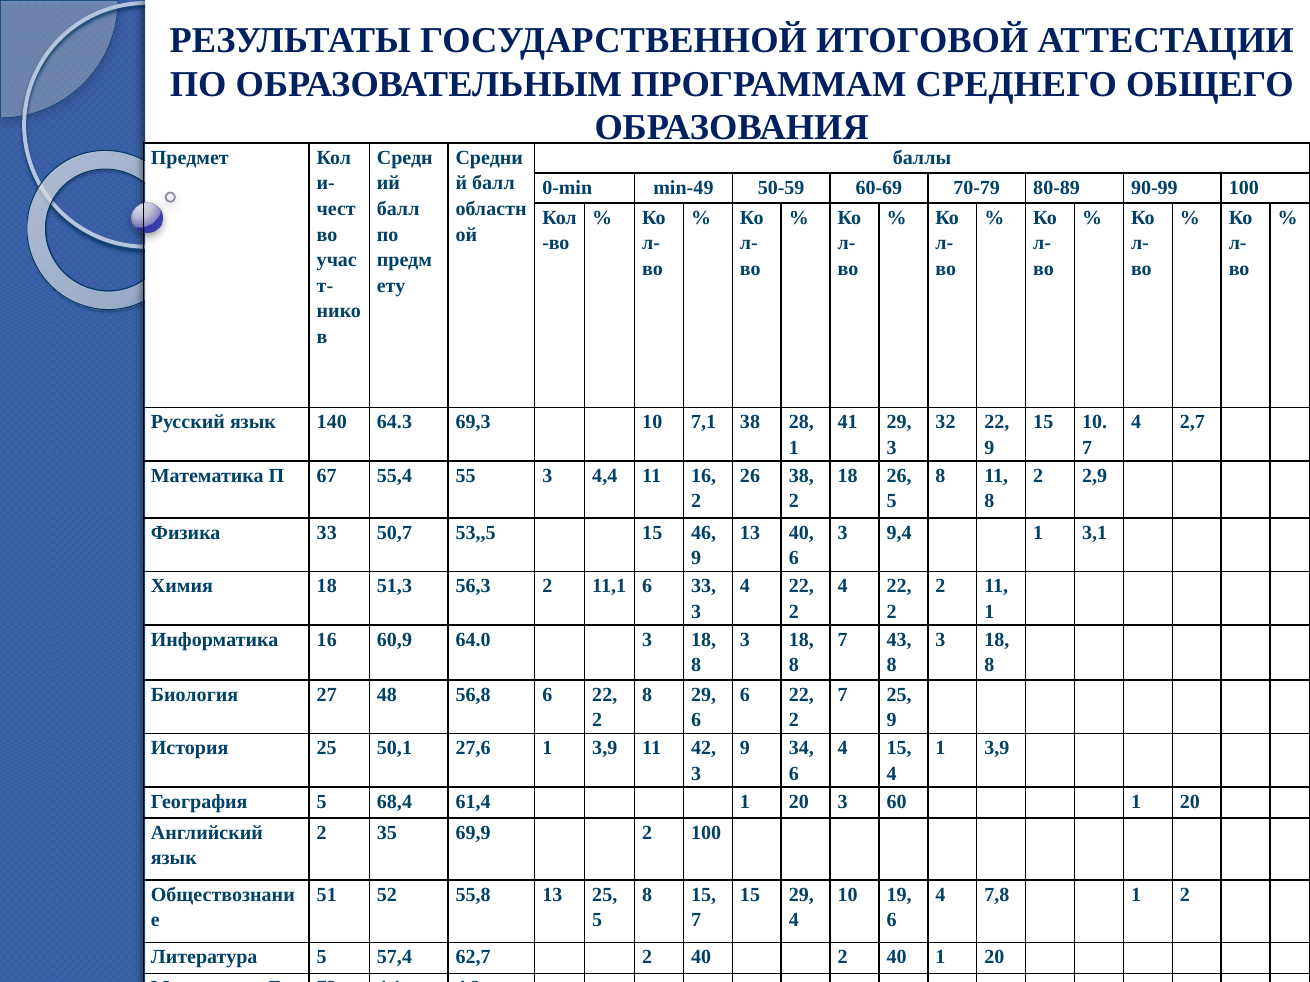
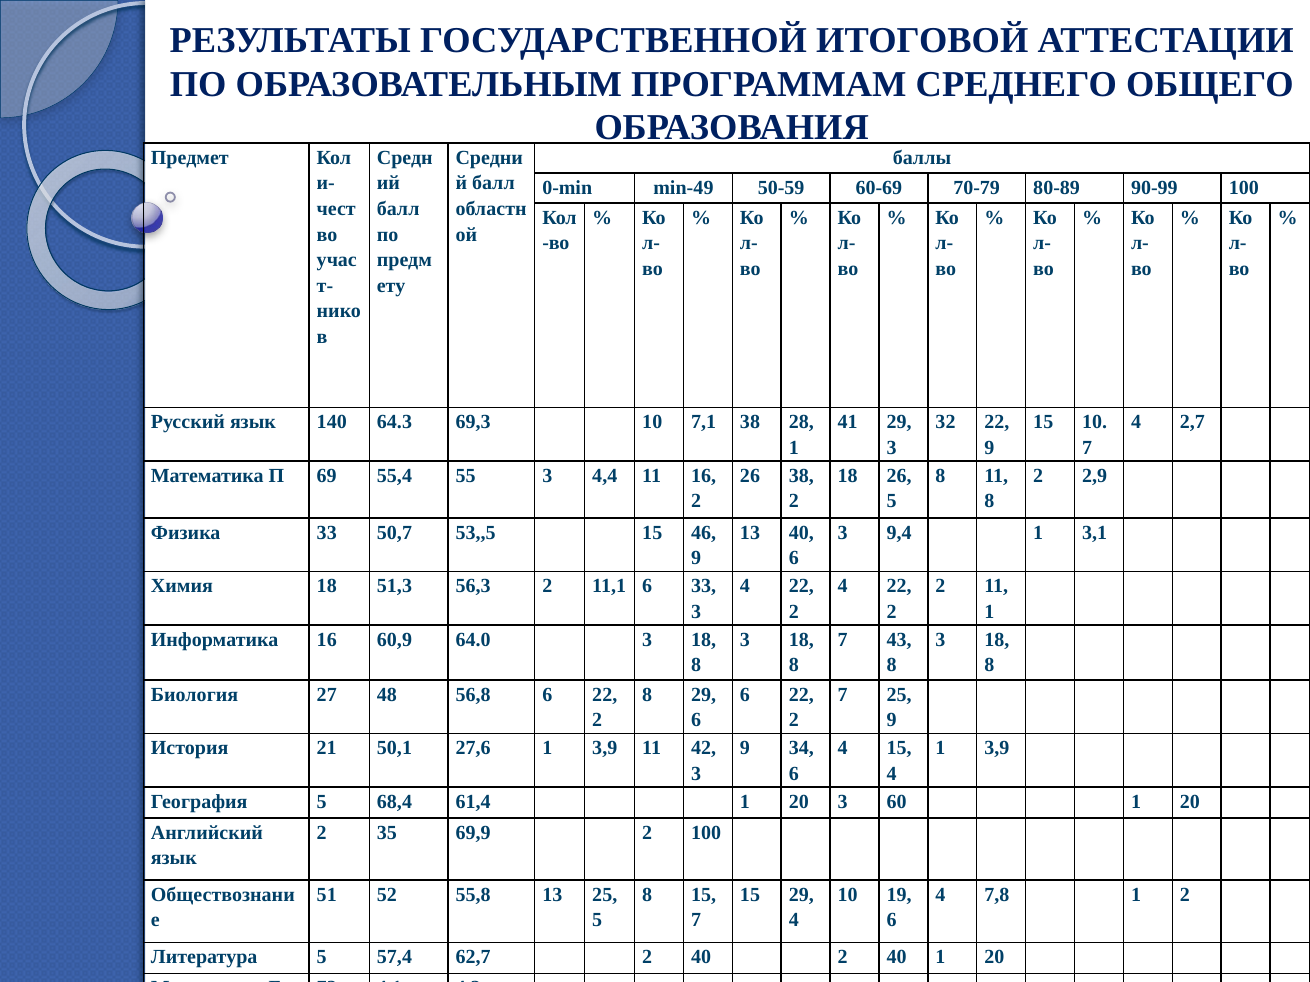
67: 67 -> 69 (327, 476)
История 25: 25 -> 21 (327, 748)
